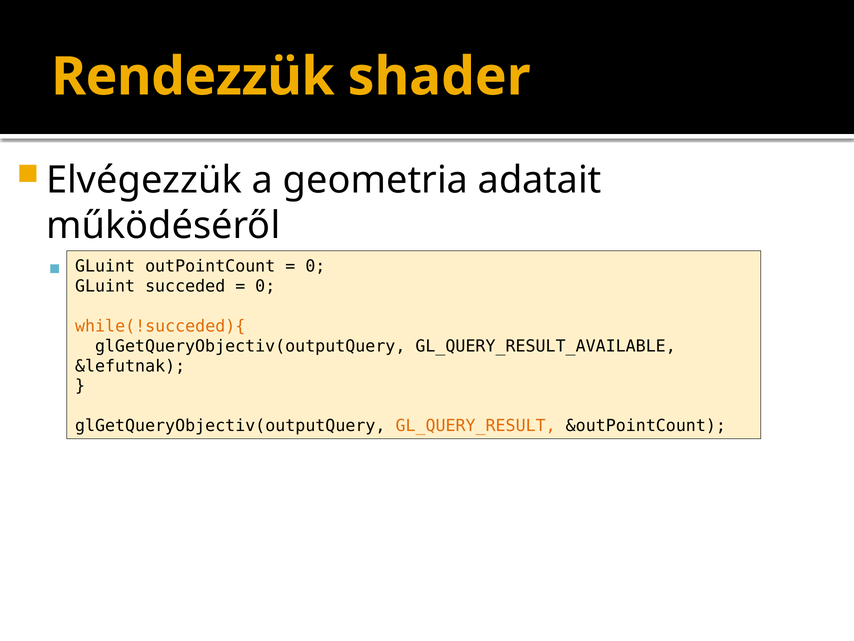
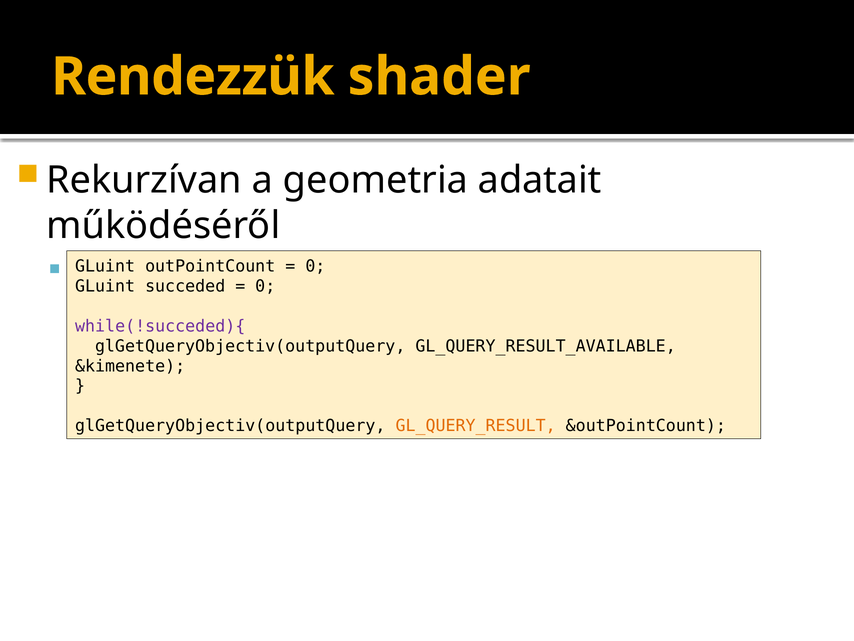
Elvégezzük: Elvégezzük -> Rekurzívan (144, 180)
while(!succeded){ colour: orange -> purple (160, 326)
&lefutnak: &lefutnak -> &kimenete (130, 366)
